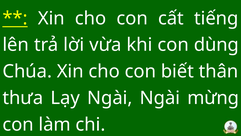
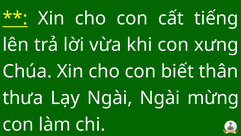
dùng: dùng -> xưng (216, 45)
